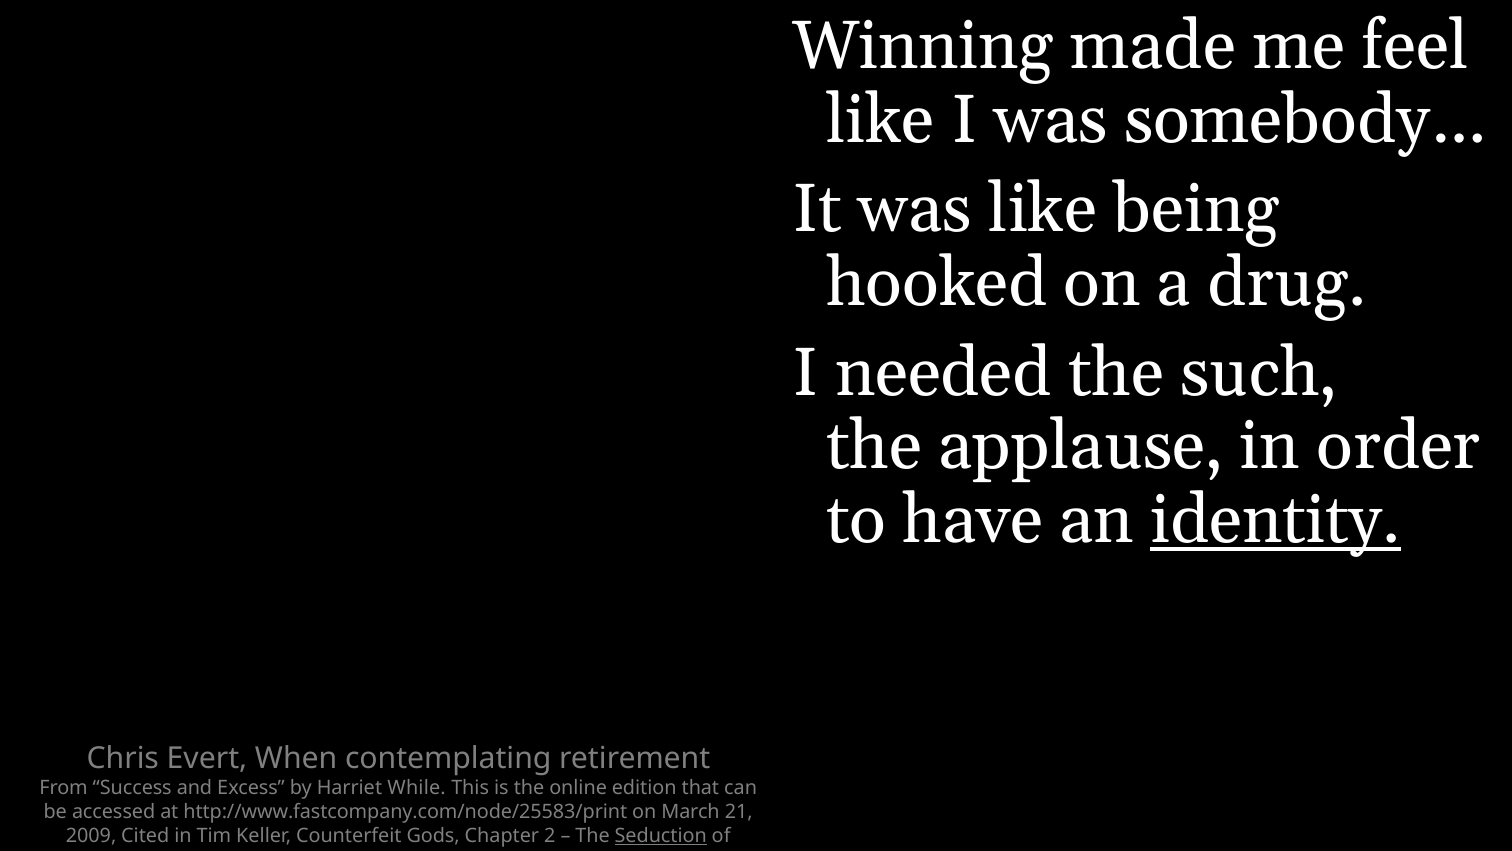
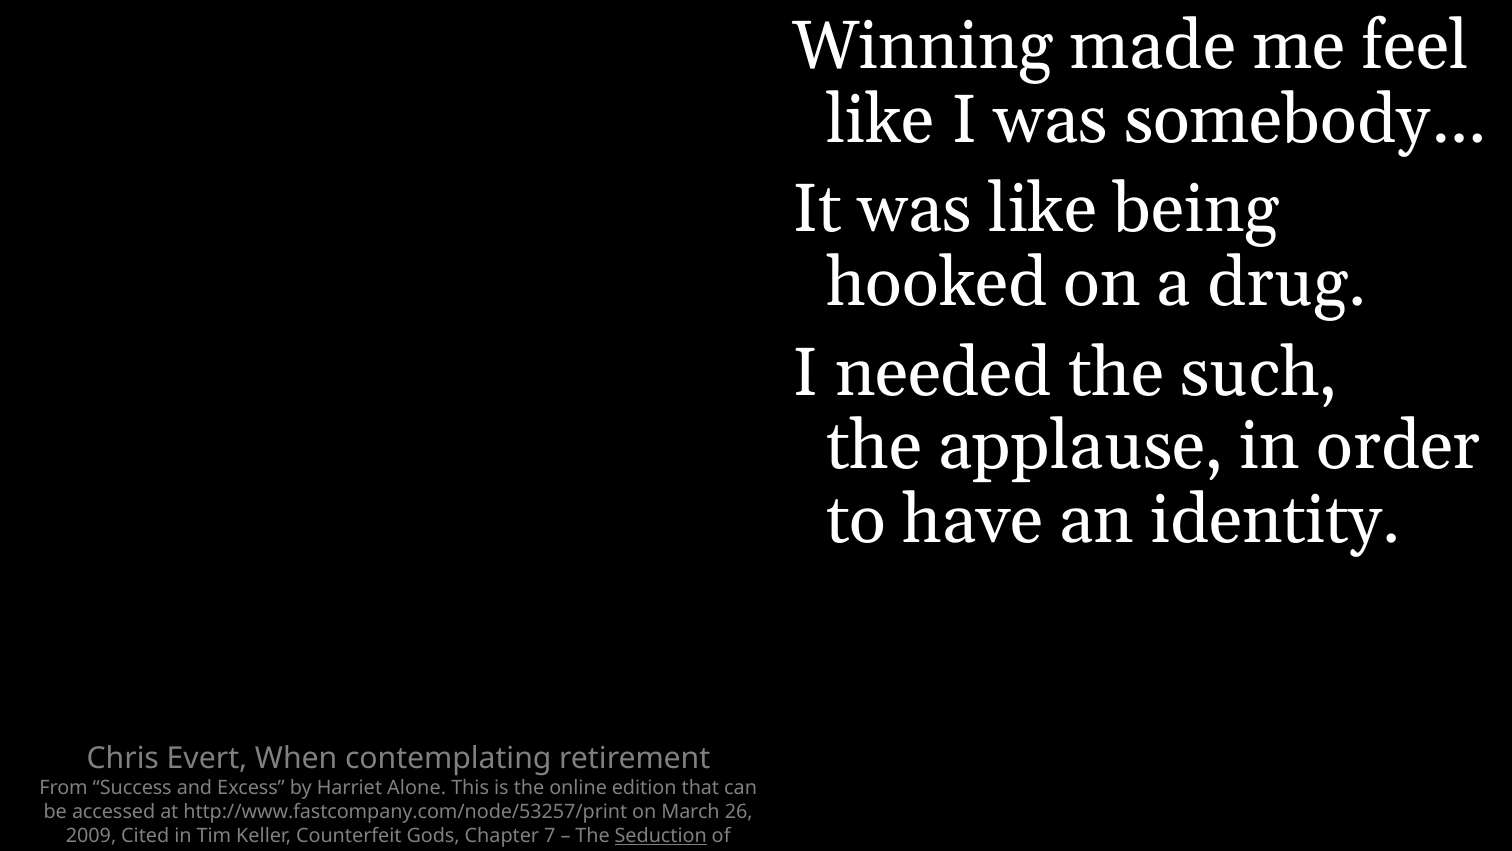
identity underline: present -> none (1276, 520)
While: While -> Alone (417, 788)
http://www.fastcompany.com/node/25583/print: http://www.fastcompany.com/node/25583/print -> http://www.fastcompany.com/node/53257/print (405, 812)
21: 21 -> 26 (739, 812)
2: 2 -> 7 (550, 835)
